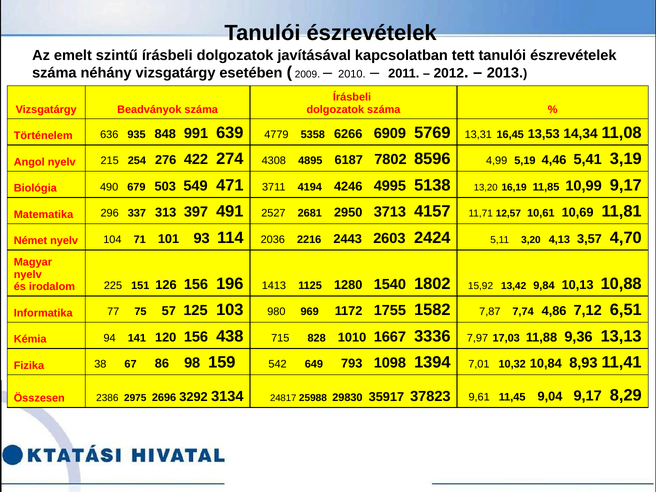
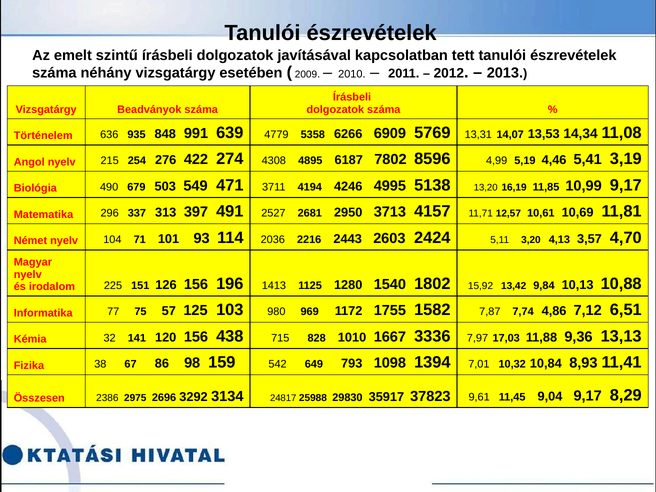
16,45: 16,45 -> 14,07 (510, 135)
94: 94 -> 32 (110, 338)
